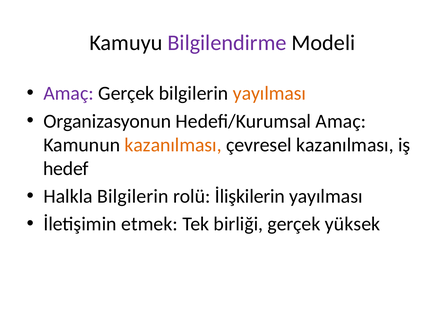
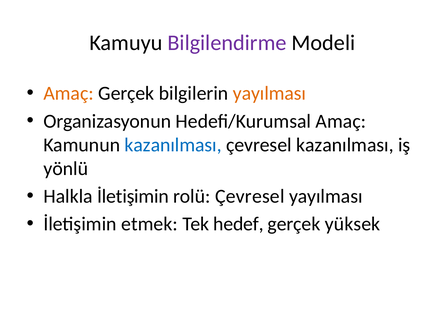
Amaç colour: purple -> orange (69, 93)
kazanılması colour: orange -> blue (173, 145)
hedef: hedef -> yönlü (66, 169)
Halkla Bilgilerin: Bilgilerin -> İletişimin (133, 196)
rolü İlişkilerin: İlişkilerin -> Çevresel (250, 196)
birliği: birliği -> hedef (238, 224)
